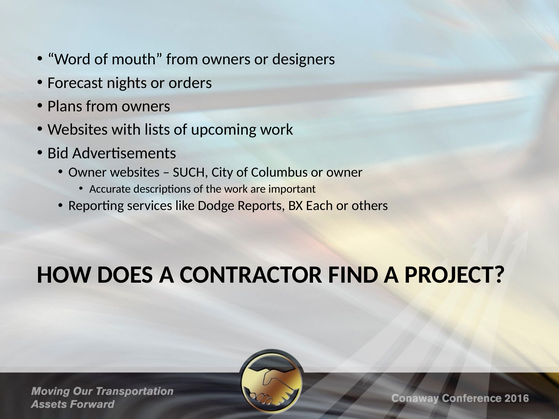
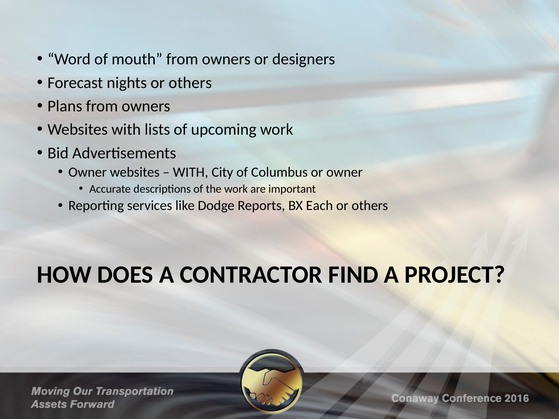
nights or orders: orders -> others (190, 83)
SUCH: SUCH -> WITH (191, 172)
